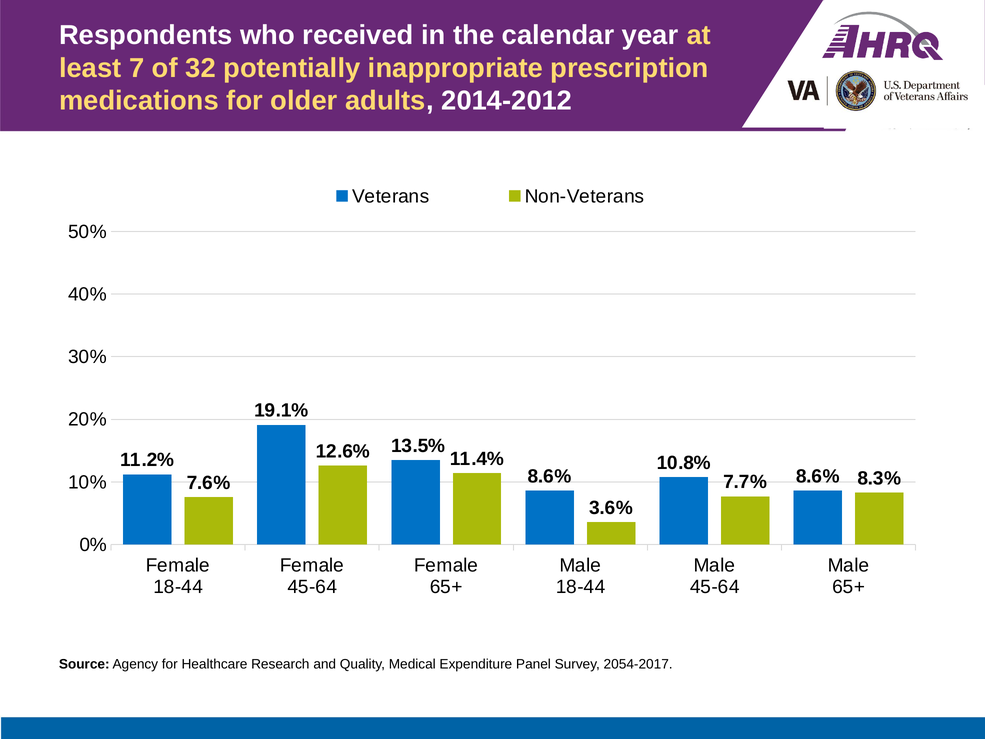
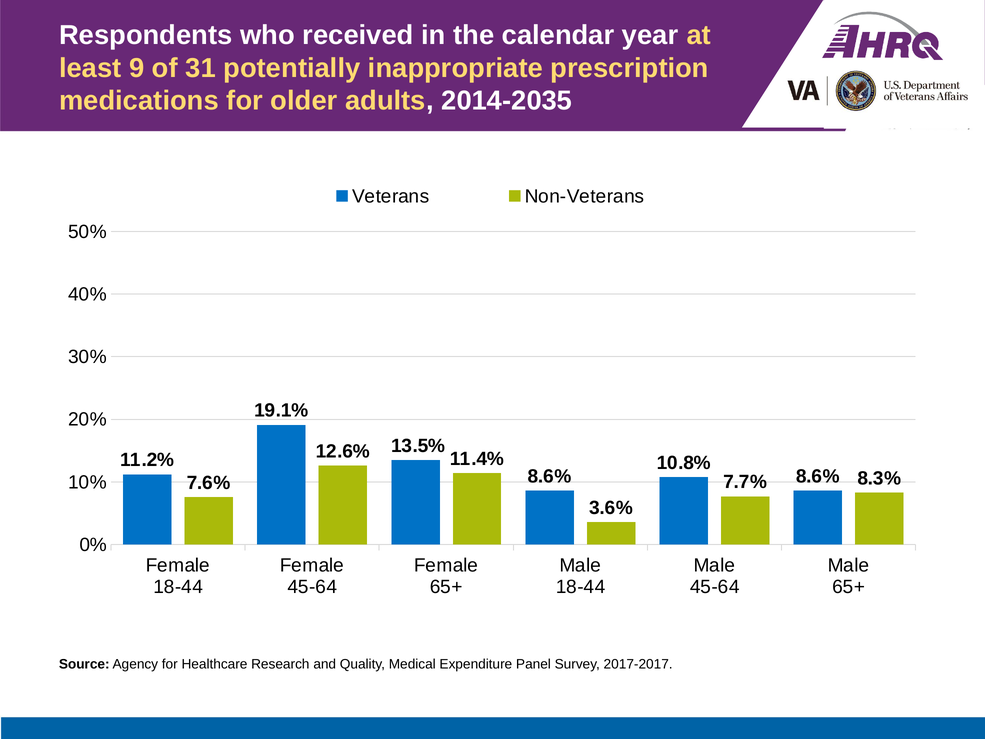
7: 7 -> 9 (137, 68)
32: 32 -> 31 (201, 68)
2014-2012: 2014-2012 -> 2014-2035 (507, 101)
2054-2017: 2054-2017 -> 2017-2017 (638, 664)
